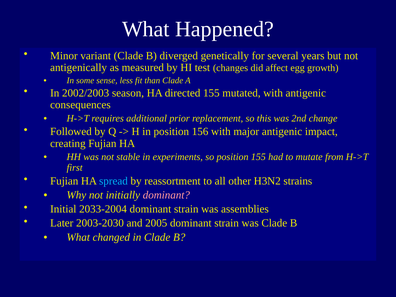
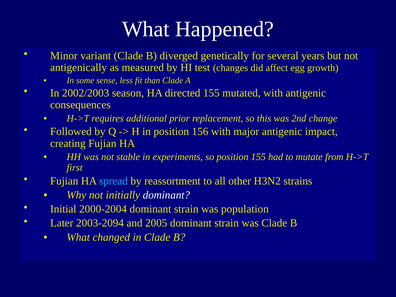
dominant colour: pink -> white (166, 195)
2033-2004: 2033-2004 -> 2000-2004 (103, 209)
assemblies: assemblies -> population (245, 209)
2003-2030: 2003-2030 -> 2003-2094 (100, 223)
